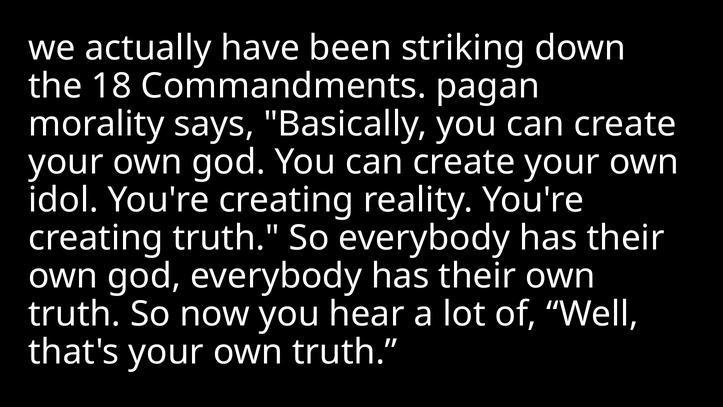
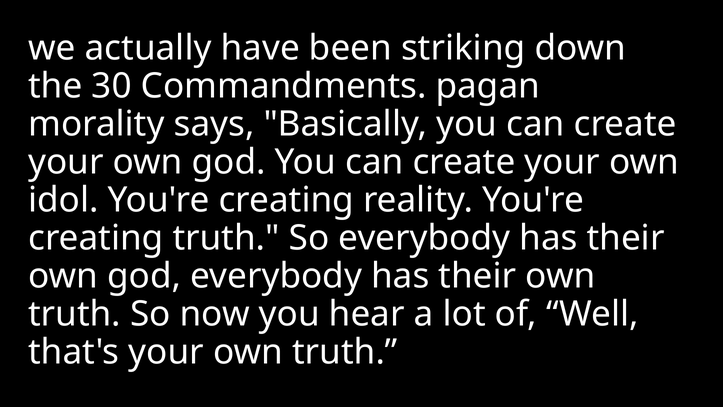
18: 18 -> 30 (112, 86)
